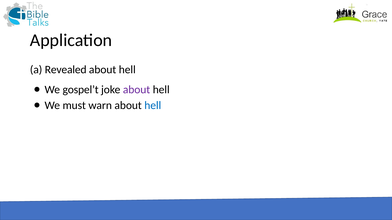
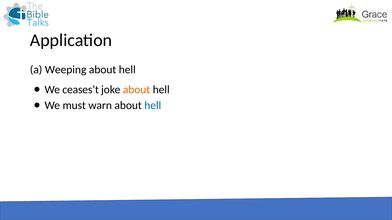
Revealed: Revealed -> Weeping (66, 70)
gospel’t: gospel’t -> ceases’t (81, 90)
about colour: purple -> orange (137, 90)
